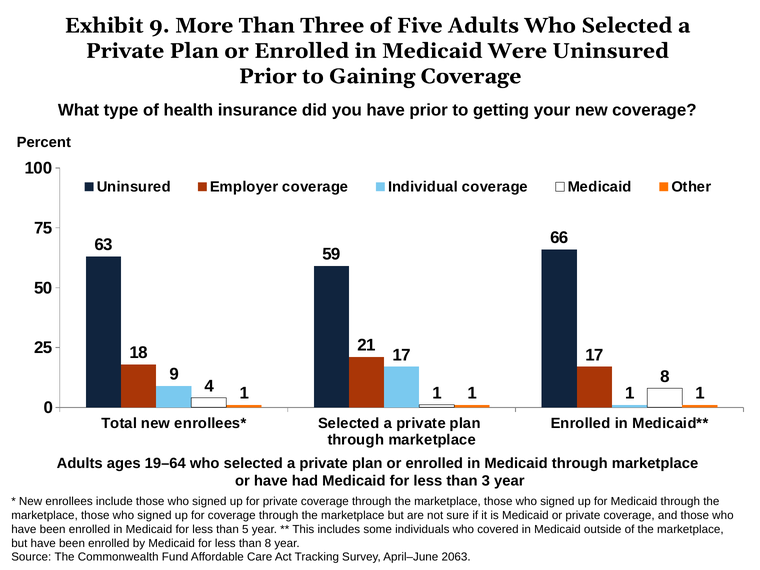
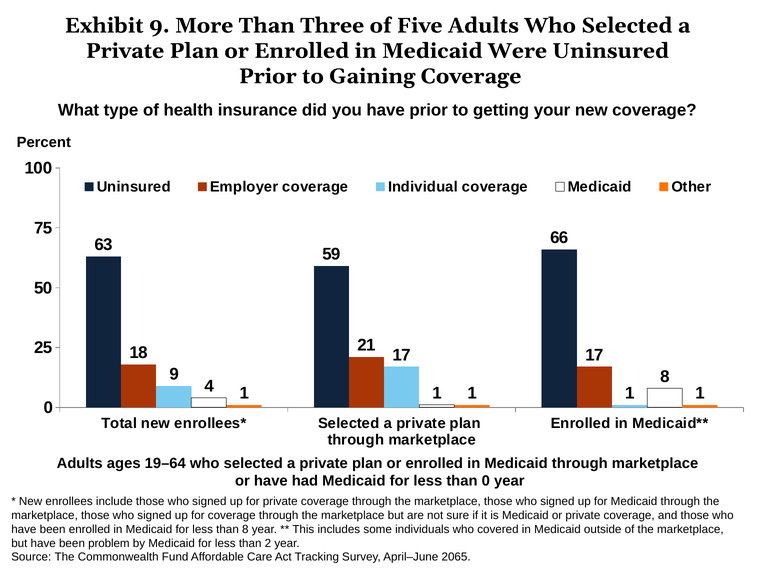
than 3: 3 -> 0 (486, 481)
than 5: 5 -> 8 (245, 529)
but have been enrolled: enrolled -> problem (109, 543)
than 8: 8 -> 2 (268, 543)
2063: 2063 -> 2065 (456, 557)
